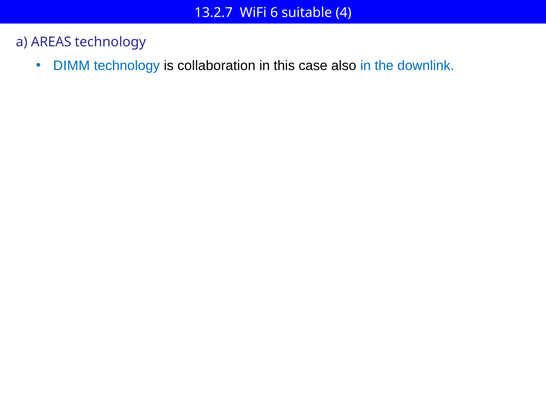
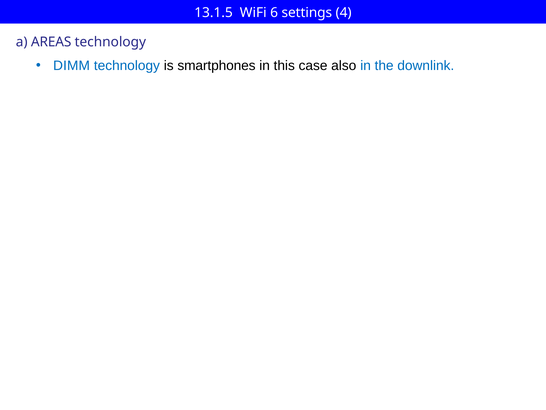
13.2.7: 13.2.7 -> 13.1.5 (214, 13)
suitable: suitable -> settings (307, 13)
collaboration: collaboration -> smartphones (216, 66)
